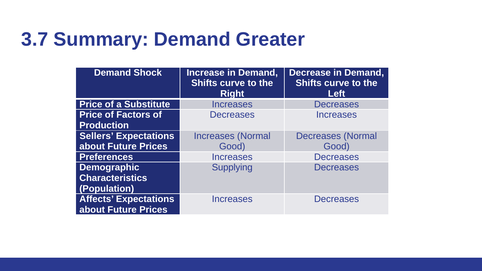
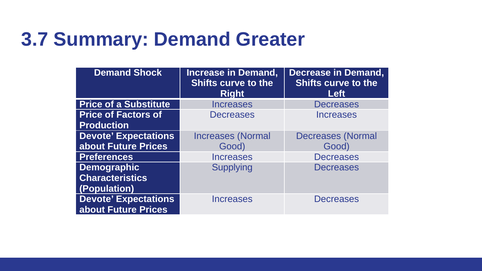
Sellers: Sellers -> Devote (97, 136)
Affects: Affects -> Devote (97, 199)
